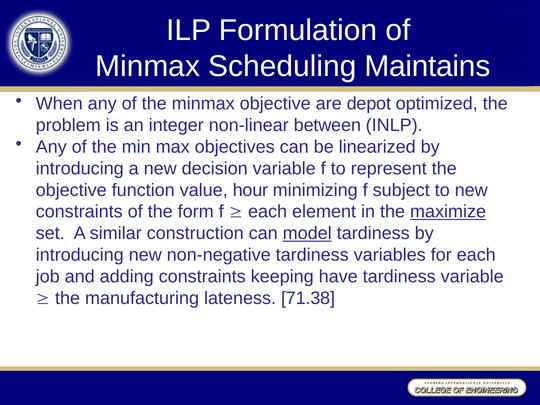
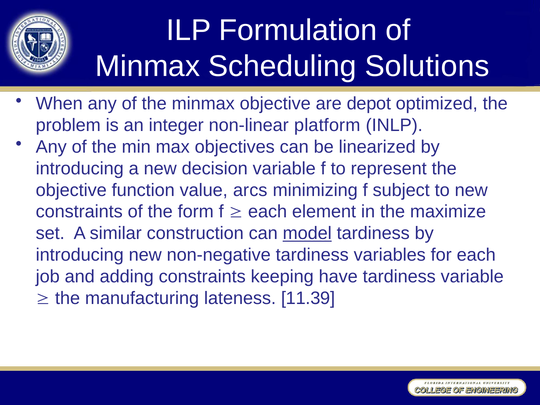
Maintains: Maintains -> Solutions (427, 66)
between: between -> platform (327, 125)
hour: hour -> arcs (250, 190)
maximize underline: present -> none (448, 212)
71.38: 71.38 -> 11.39 (308, 298)
